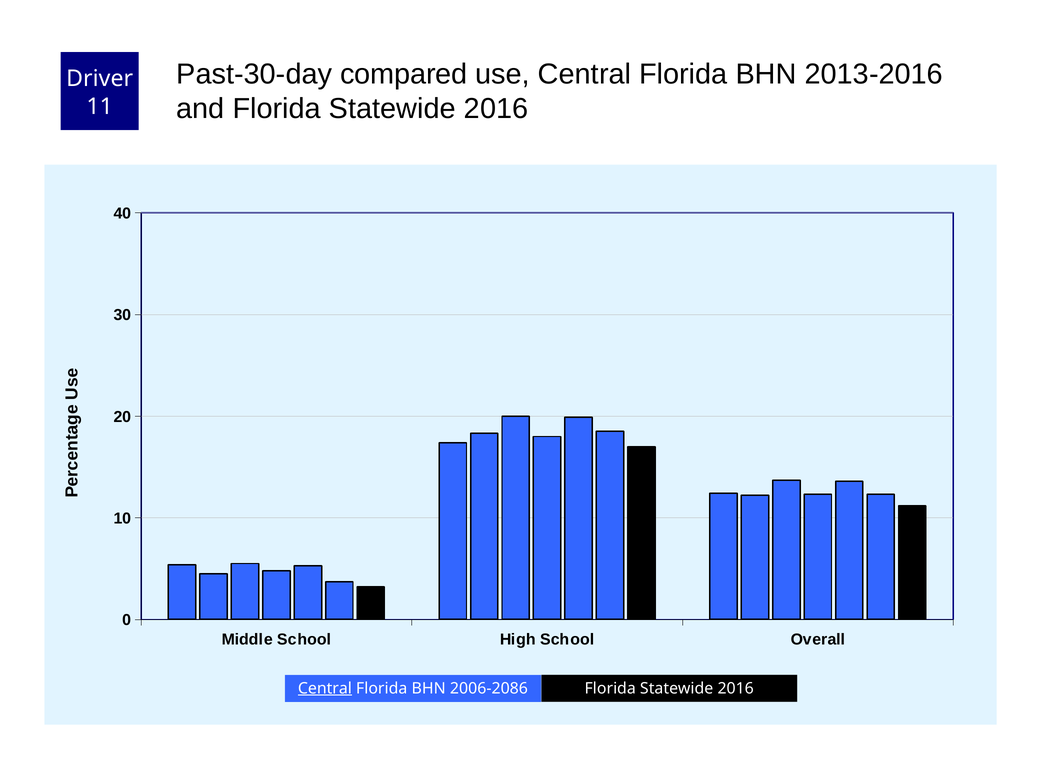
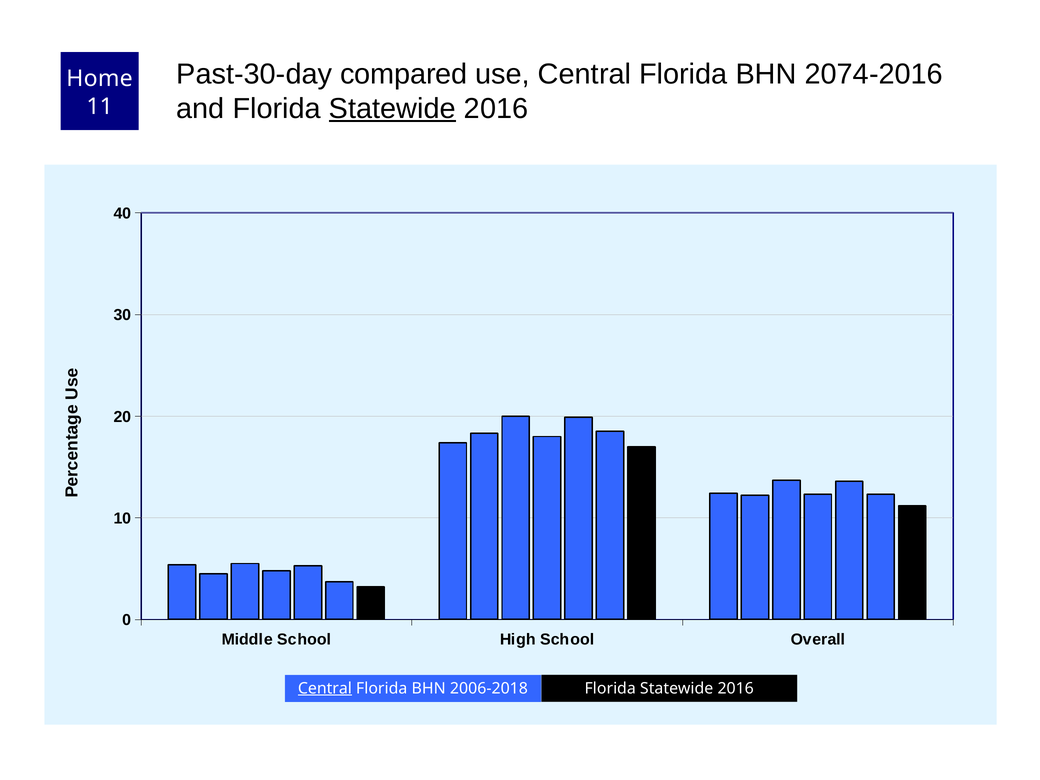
2013-2016: 2013-2016 -> 2074-2016 (874, 74)
Driver: Driver -> Home (100, 79)
Statewide underline: none -> present (392, 109)
2006-2086: 2006-2086 -> 2006-2018 (489, 688)
